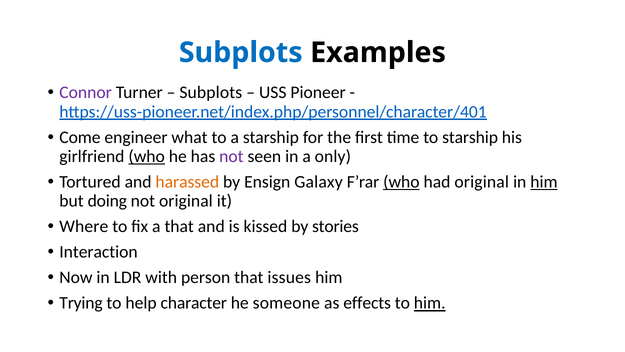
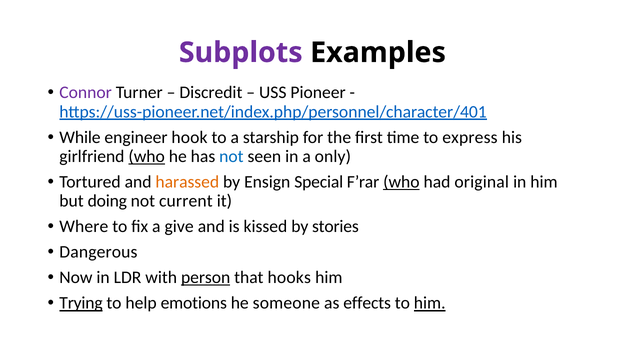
Subplots colour: blue -> purple (241, 53)
Subplots: Subplots -> Discredit (211, 92)
Come: Come -> While (80, 137)
what: what -> hook (189, 137)
to starship: starship -> express (470, 137)
not colour: purple -> blue (231, 156)
Galaxy: Galaxy -> Special (319, 182)
him underline: present -> none (544, 182)
not original: original -> current (186, 201)
a that: that -> give (179, 226)
Interaction: Interaction -> Dangerous (98, 252)
person underline: none -> present (206, 277)
issues: issues -> hooks (289, 277)
Trying underline: none -> present (81, 303)
character: character -> emotions (194, 303)
